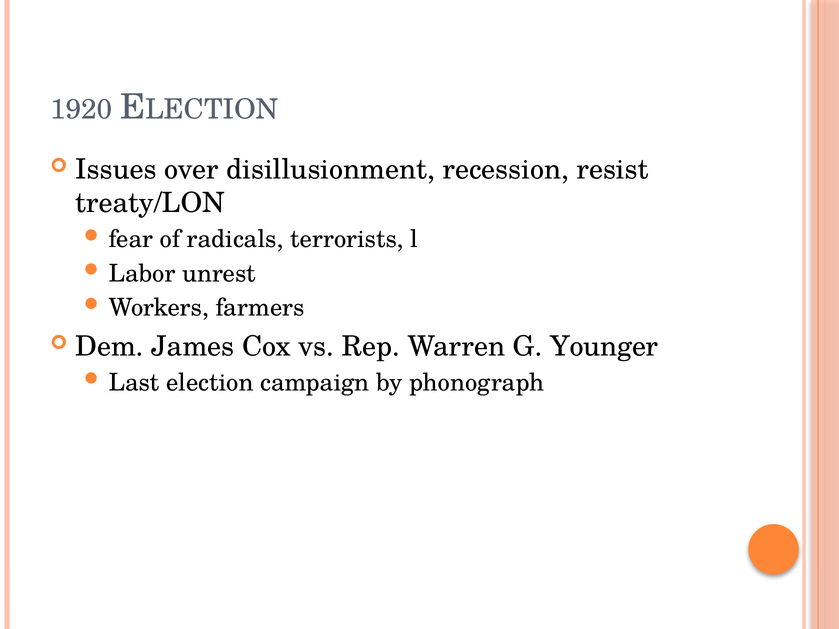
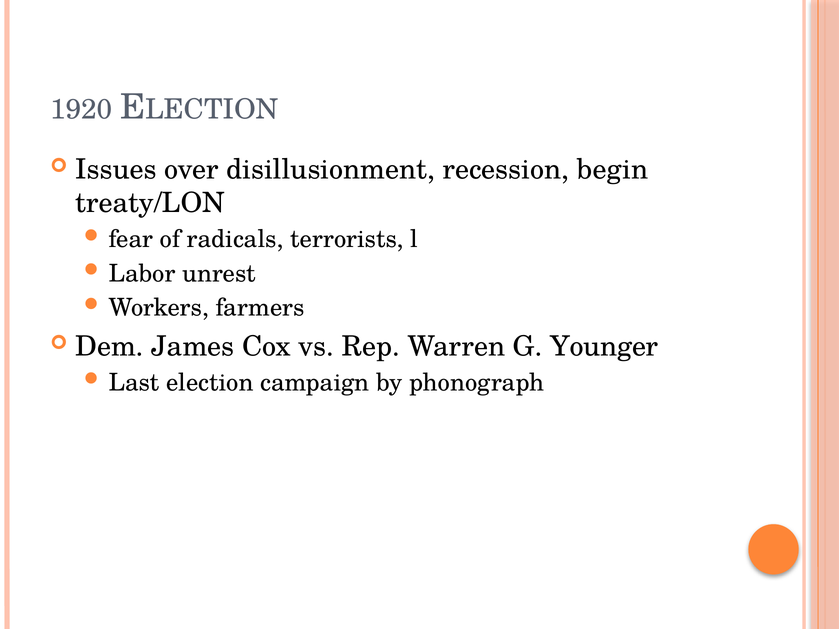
resist: resist -> begin (612, 170)
